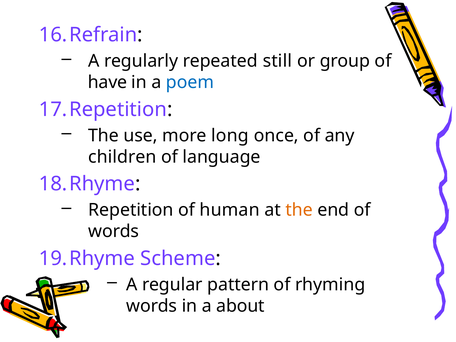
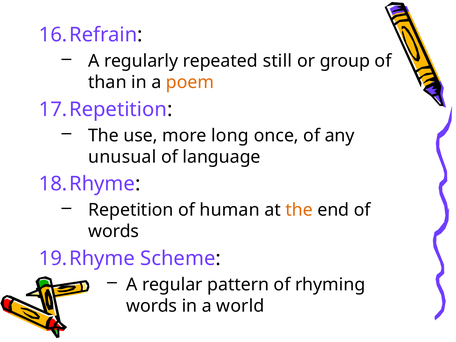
have: have -> than (107, 82)
poem colour: blue -> orange (190, 82)
children: children -> unusual (122, 157)
about: about -> world (240, 306)
